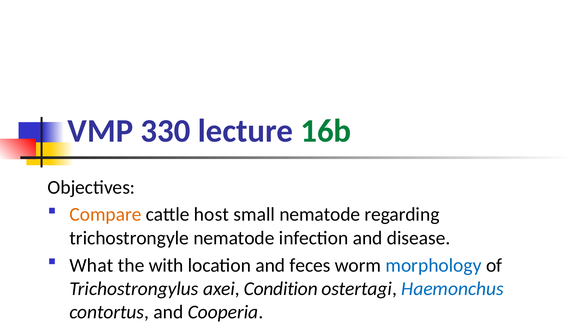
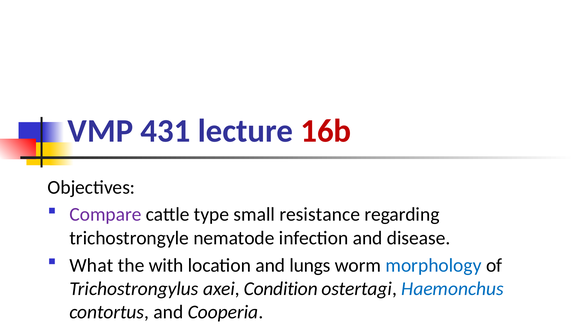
330: 330 -> 431 (166, 131)
16b colour: green -> red (326, 131)
Compare colour: orange -> purple (105, 214)
host: host -> type (212, 214)
small nematode: nematode -> resistance (320, 214)
feces: feces -> lungs (310, 265)
